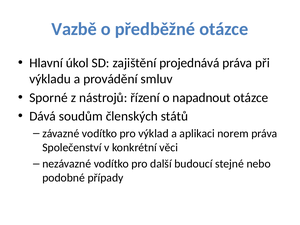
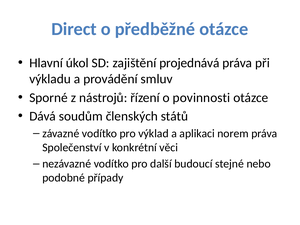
Vazbě: Vazbě -> Direct (74, 29)
napadnout: napadnout -> povinnosti (201, 98)
